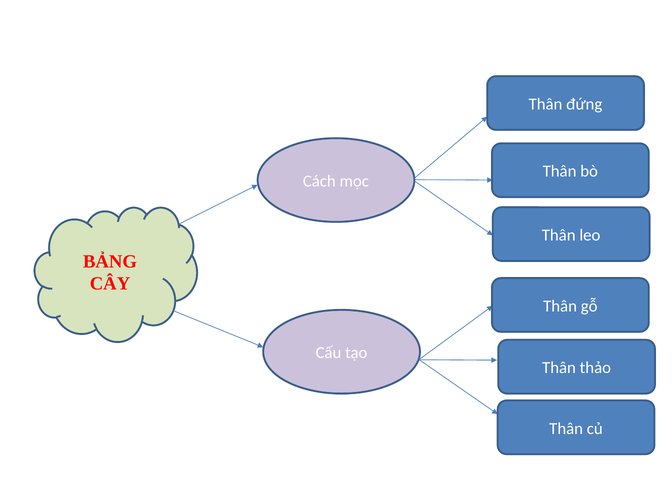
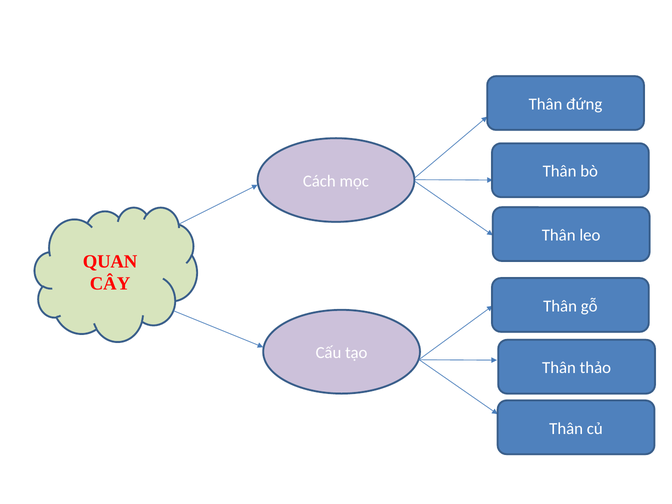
BẢNG: BẢNG -> QUAN (110, 261)
